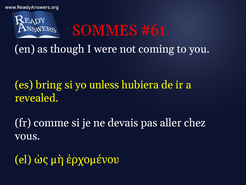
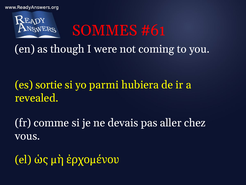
bring: bring -> sortie (49, 85)
unless: unless -> parmi (104, 85)
